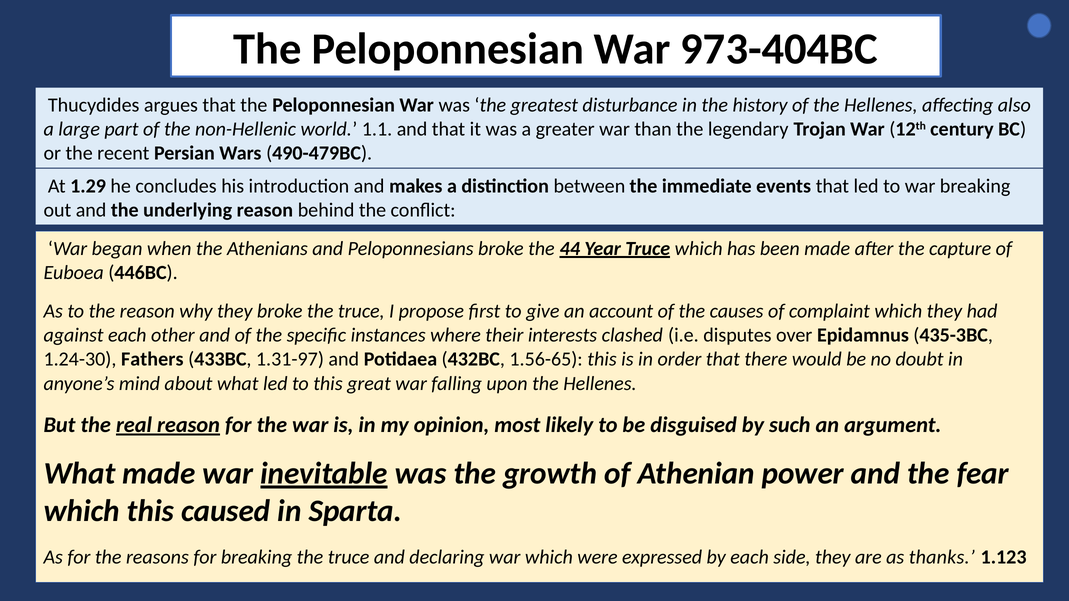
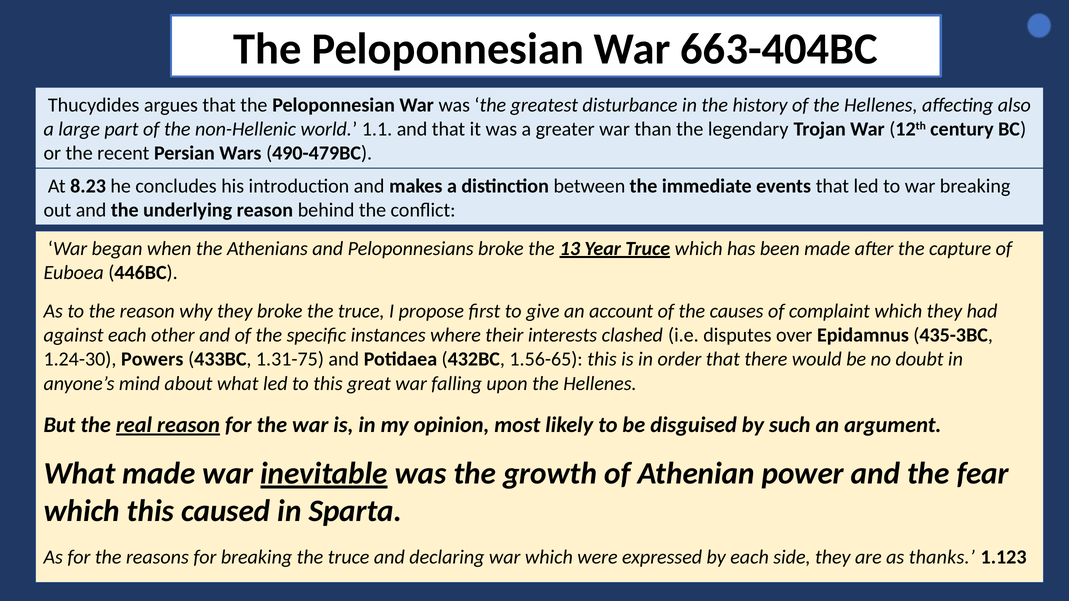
973-404BC: 973-404BC -> 663-404BC (779, 49)
1.29: 1.29 -> 8.23 (88, 186)
44: 44 -> 13 (570, 249)
Fathers: Fathers -> Powers (152, 360)
1.31-97: 1.31-97 -> 1.31-75 (290, 360)
